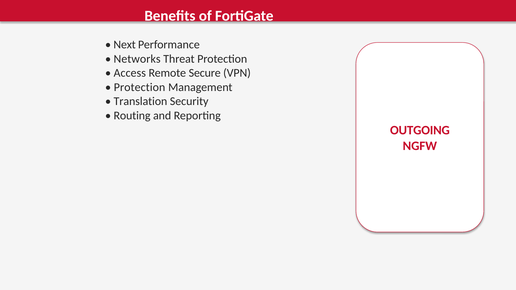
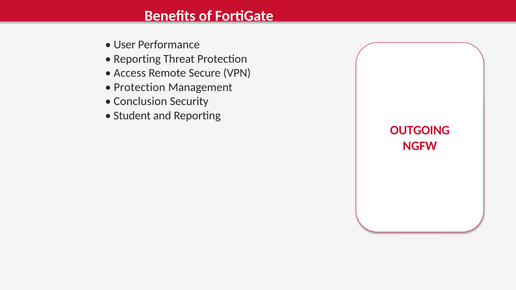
Next: Next -> User (125, 45)
Networks: Networks -> Reporting (137, 59)
Translation: Translation -> Conclusion (140, 101)
Routing: Routing -> Student (132, 116)
